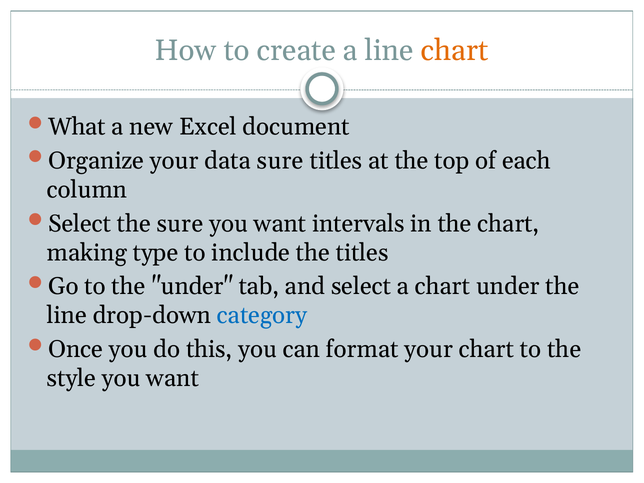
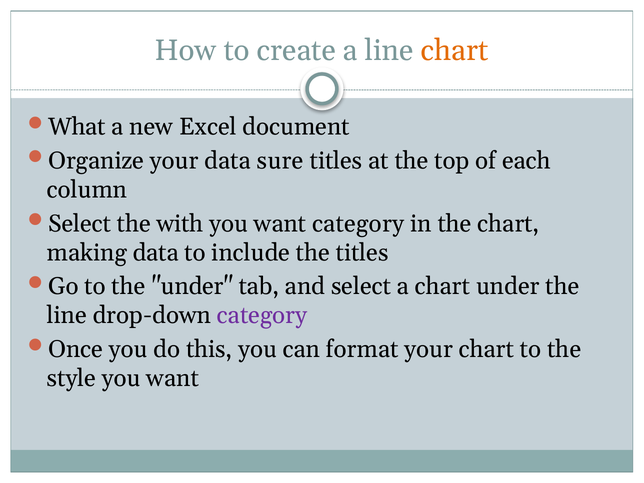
the sure: sure -> with (180, 224)
want intervals: intervals -> category (358, 224)
making type: type -> data (156, 253)
category colour: blue -> purple (262, 315)
